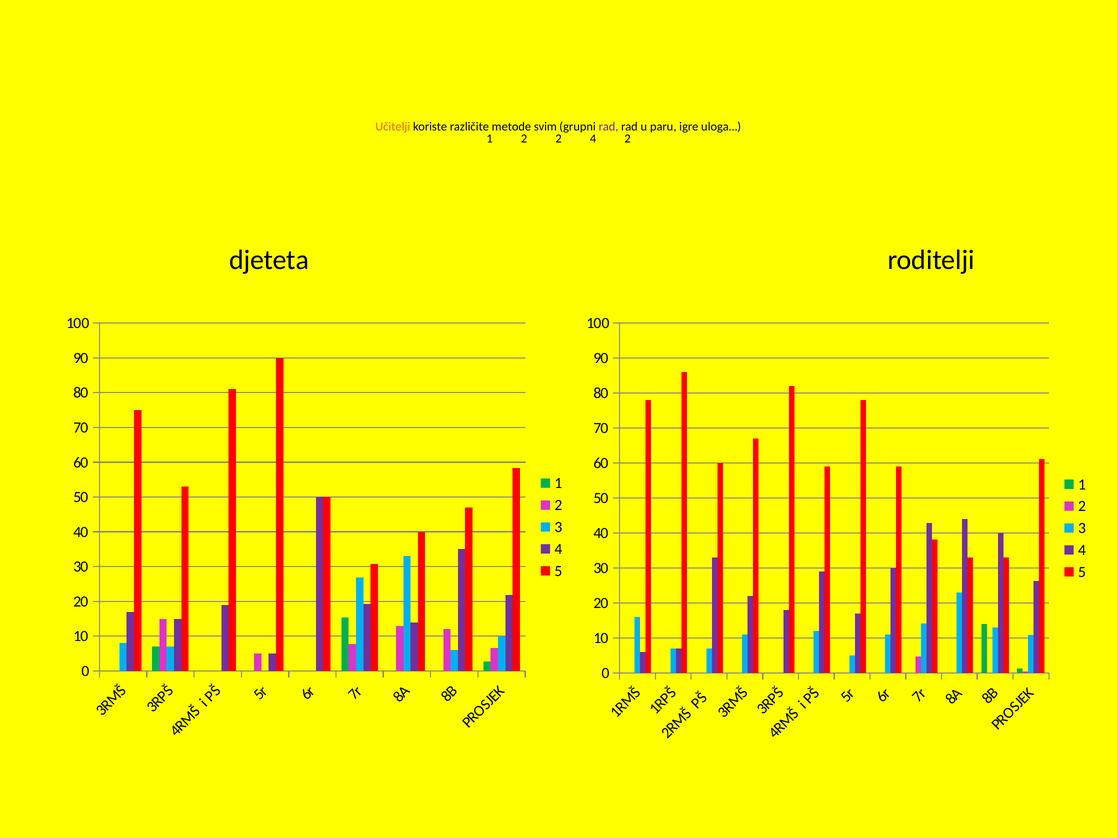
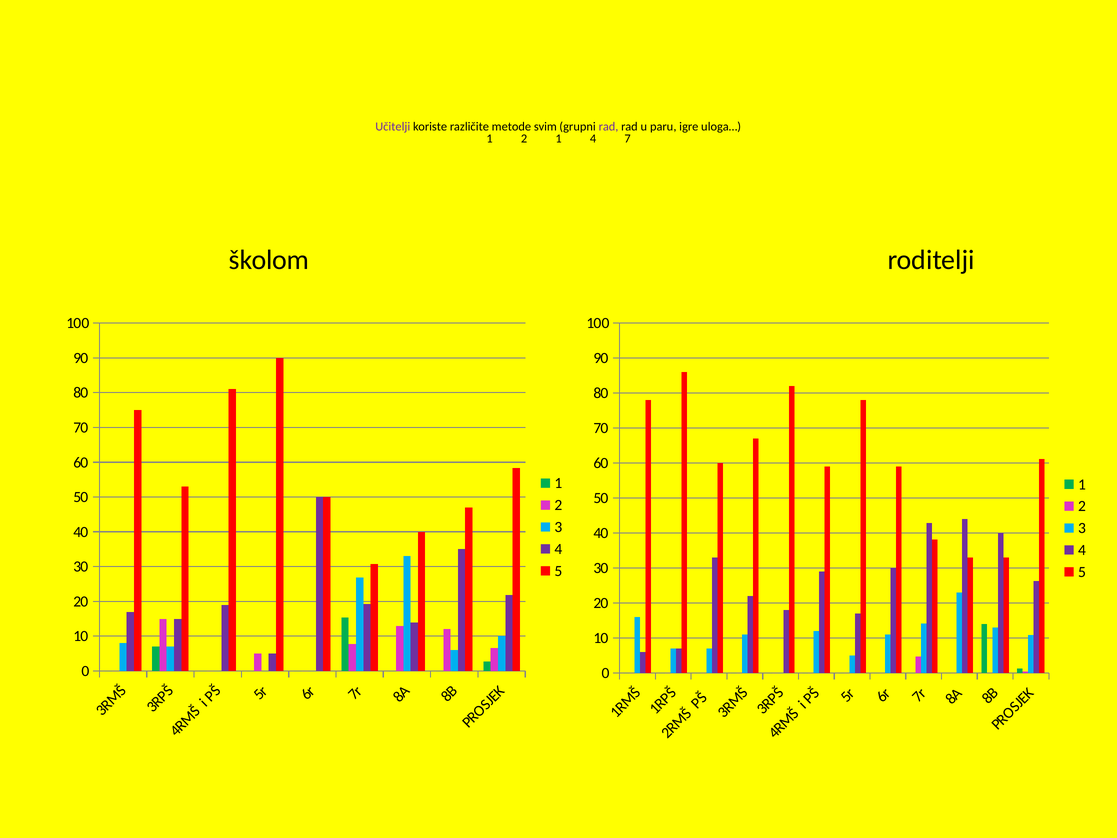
Učitelji colour: orange -> purple (393, 127)
2 2: 2 -> 1 (559, 139)
4 2: 2 -> 7 (628, 139)
djeteta: djeteta -> školom (269, 260)
